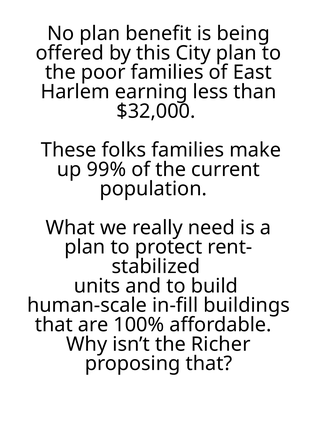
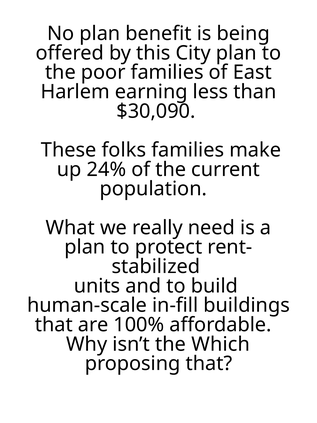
$32,000: $32,000 -> $30,090 (156, 111)
99%: 99% -> 24% (106, 169)
Richer: Richer -> Which (221, 344)
